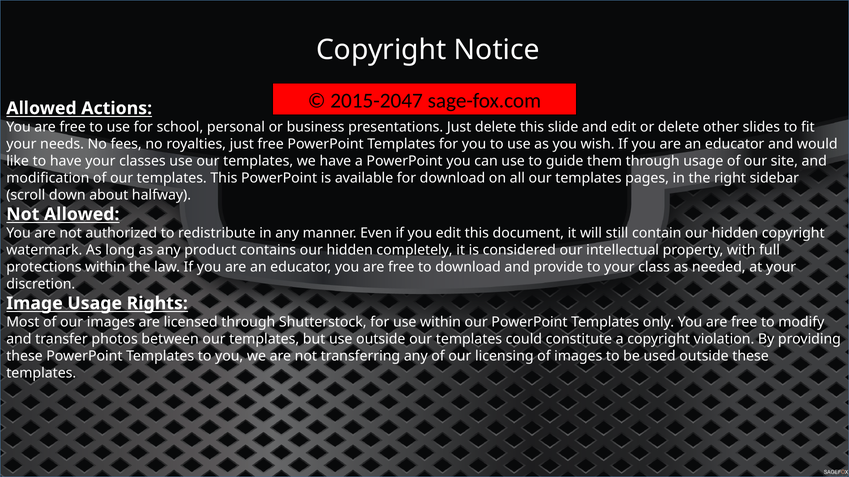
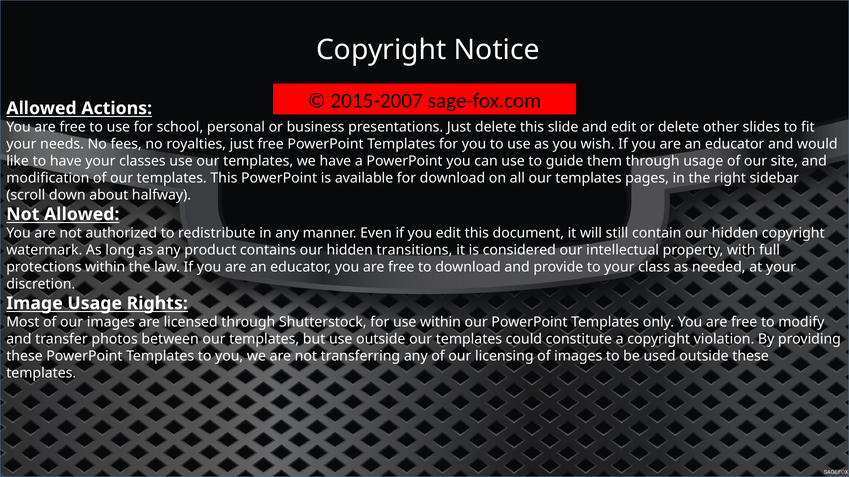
2015-2047: 2015-2047 -> 2015-2007 (377, 101)
completely: completely -> transitions (414, 250)
